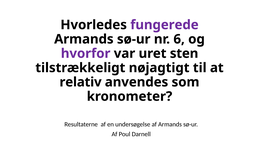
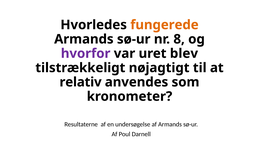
fungerede colour: purple -> orange (164, 25)
6: 6 -> 8 (179, 39)
sten: sten -> blev (184, 53)
